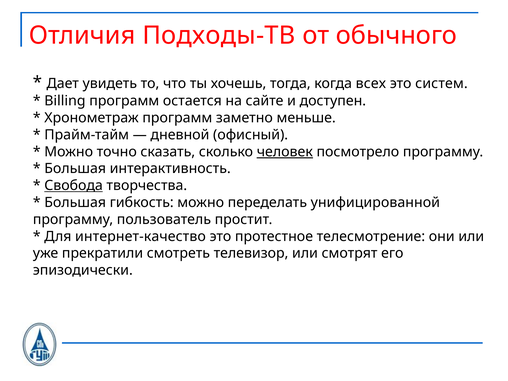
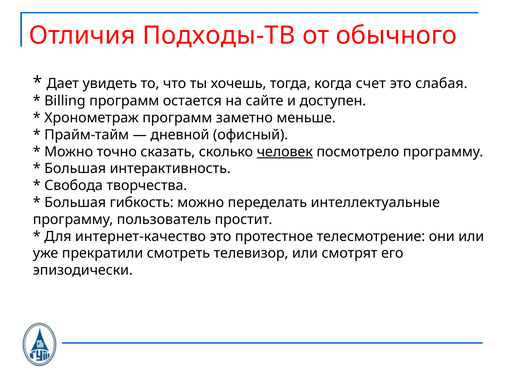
всех: всех -> счет (371, 83)
систем: систем -> слабая (441, 83)
Свобода underline: present -> none (74, 186)
унифицированной: унифицированной -> интеллектуальные (375, 203)
